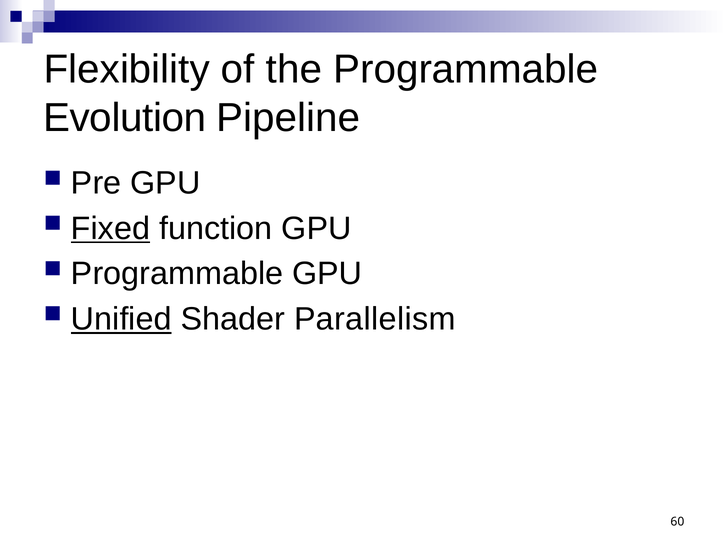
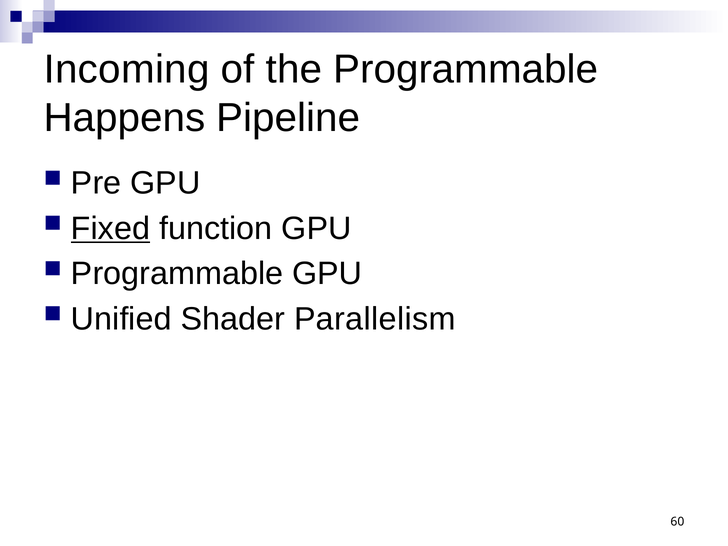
Flexibility: Flexibility -> Incoming (127, 70)
Evolution: Evolution -> Happens (124, 118)
Unified underline: present -> none (121, 319)
